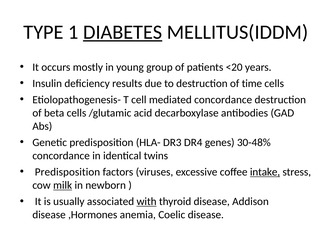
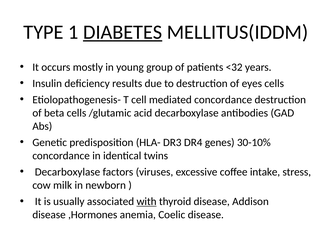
<20: <20 -> <32 (234, 67)
time: time -> eyes (252, 83)
30-48%: 30-48% -> 30-10% (254, 142)
Predisposition: Predisposition -> Decarboxylase (68, 172)
intake underline: present -> none (265, 172)
milk underline: present -> none (63, 185)
